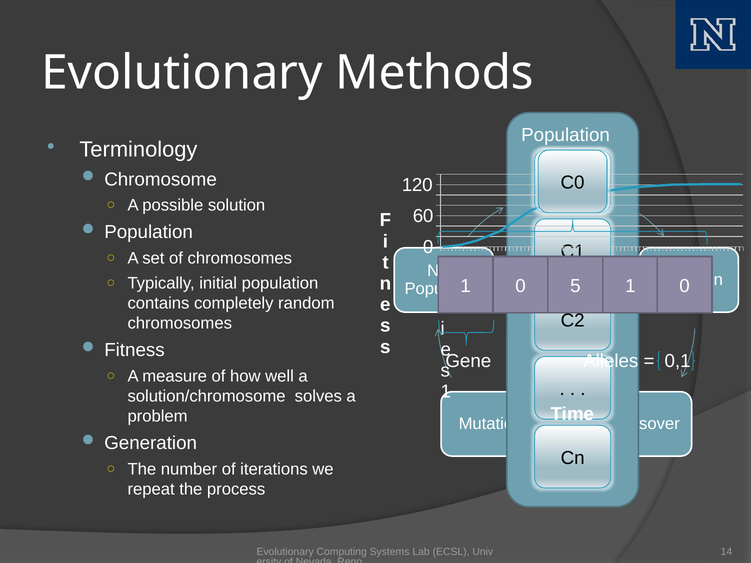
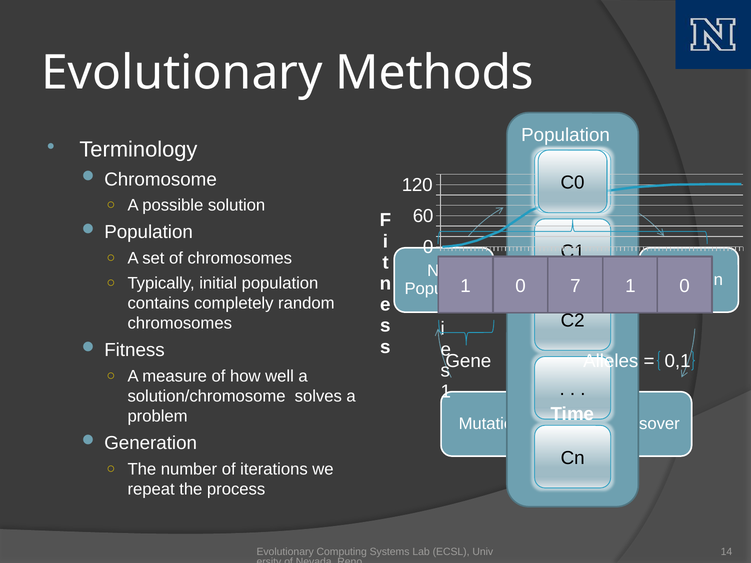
5: 5 -> 7 (575, 286)
